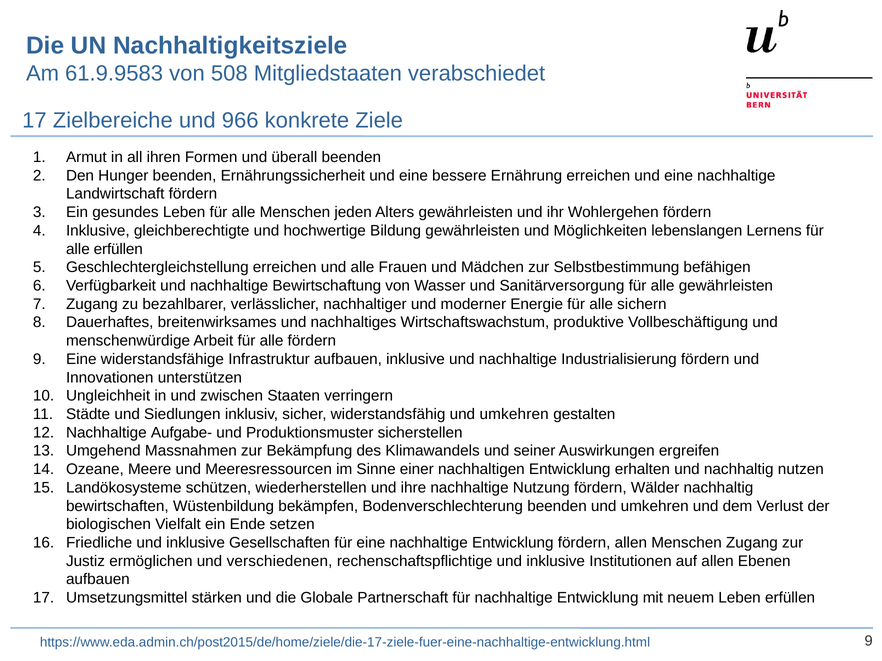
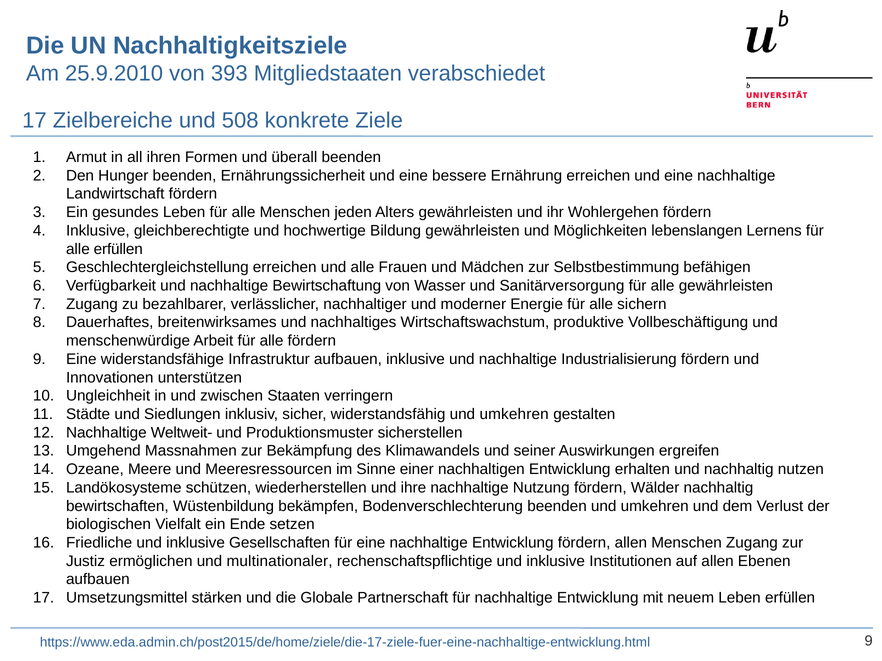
61.9.9583: 61.9.9583 -> 25.9.2010 (114, 74)
508: 508 -> 393 (229, 74)
966: 966 -> 508 (240, 121)
Aufgabe-: Aufgabe- -> Weltweit- (182, 433)
verschiedenen: verschiedenen -> multinationaler (280, 561)
